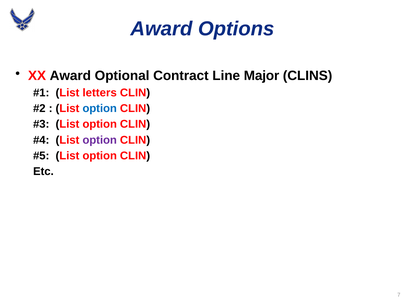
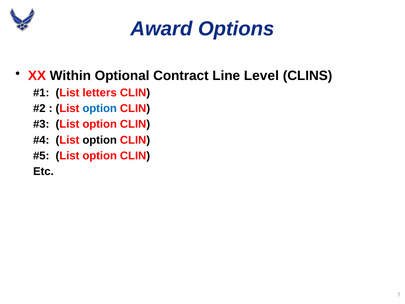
XX Award: Award -> Within (70, 76)
Major: Major -> Level (261, 76)
option colour: purple -> black (100, 140)
